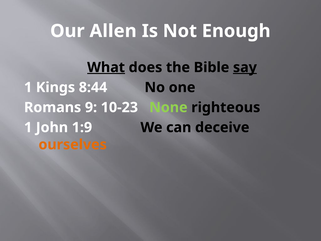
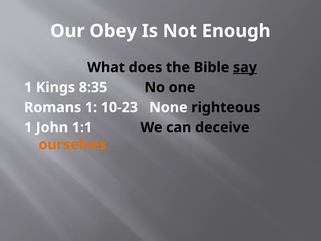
Allen: Allen -> Obey (113, 31)
What underline: present -> none (106, 67)
8:44: 8:44 -> 8:35 (93, 87)
Romans 9: 9 -> 1 (91, 107)
None colour: light green -> white (168, 107)
1:9: 1:9 -> 1:1 (82, 127)
